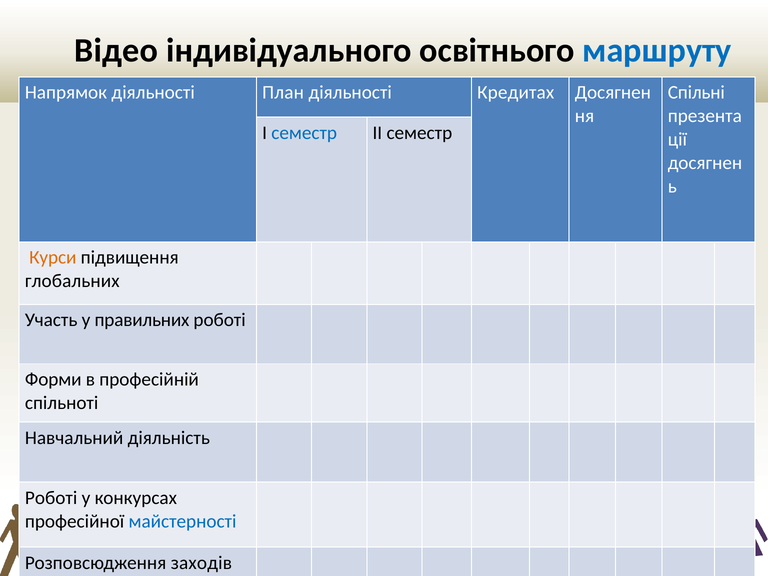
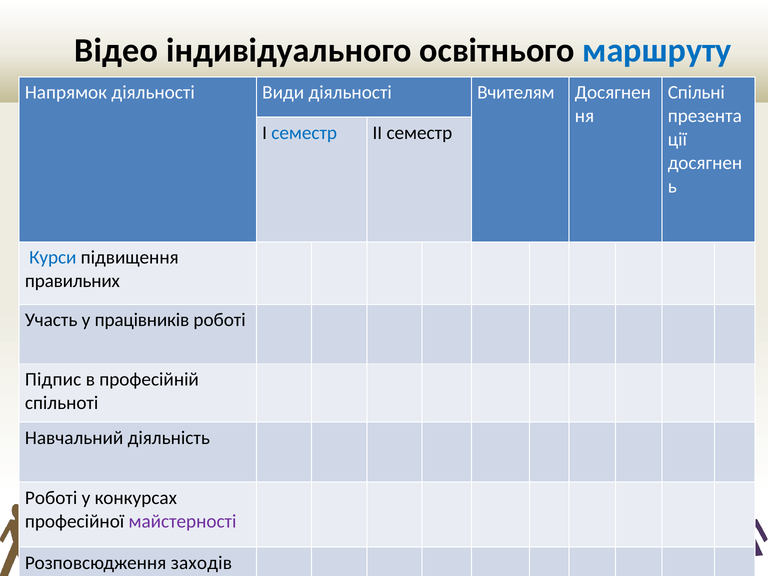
План: План -> Види (283, 93)
Кредитах: Кредитах -> Вчителям (516, 93)
Курси colour: orange -> blue (53, 258)
глобальних: глобальних -> правильних (72, 281)
правильних: правильних -> працівників (142, 320)
Форми: Форми -> Підпис (53, 380)
майстерності colour: blue -> purple (182, 521)
